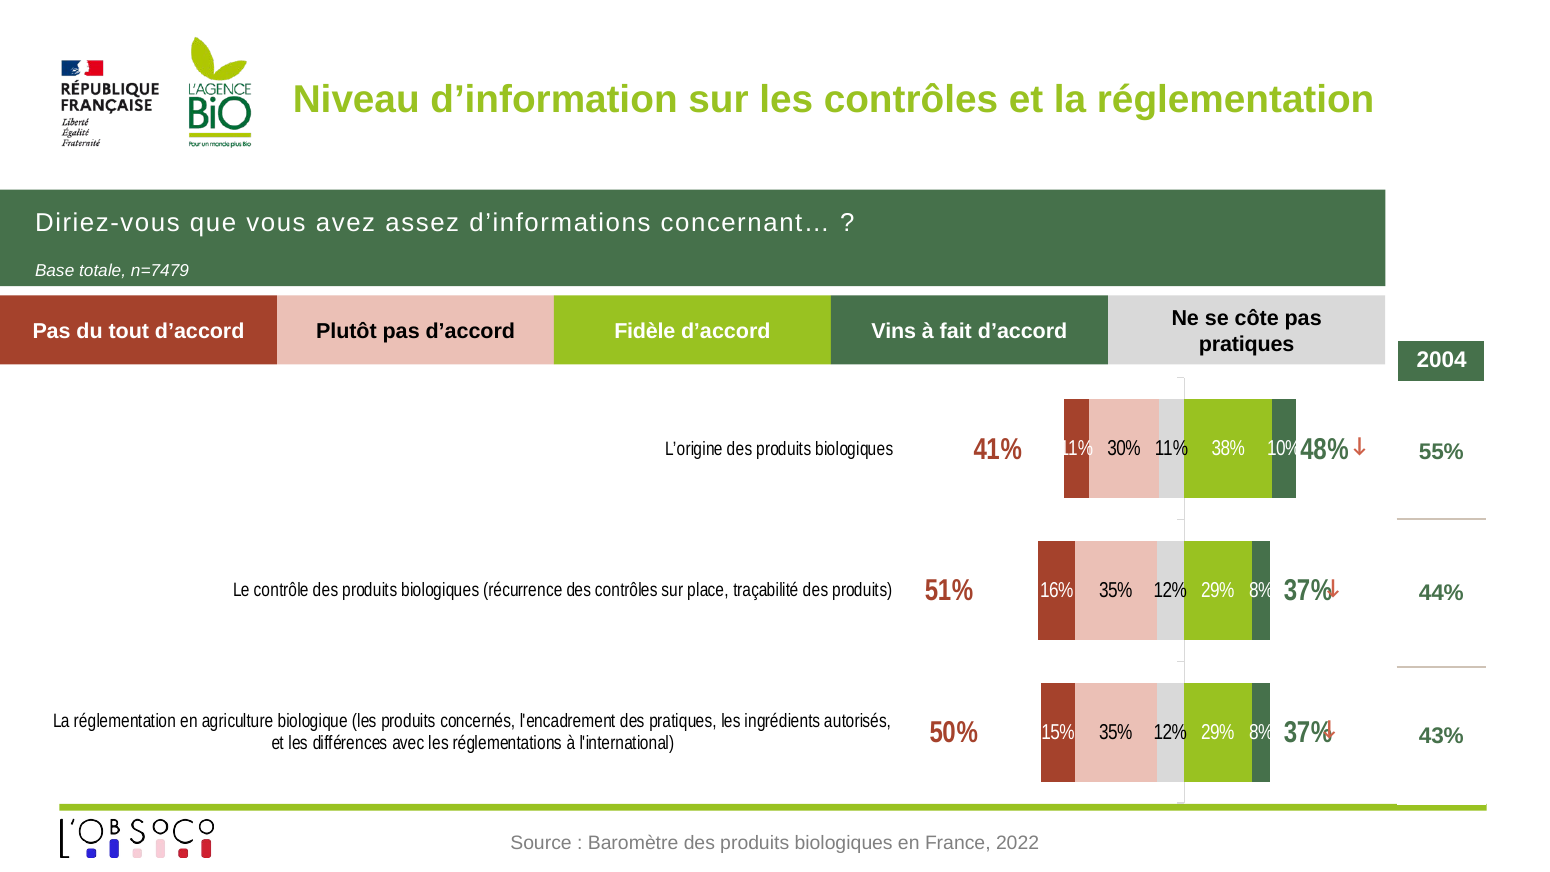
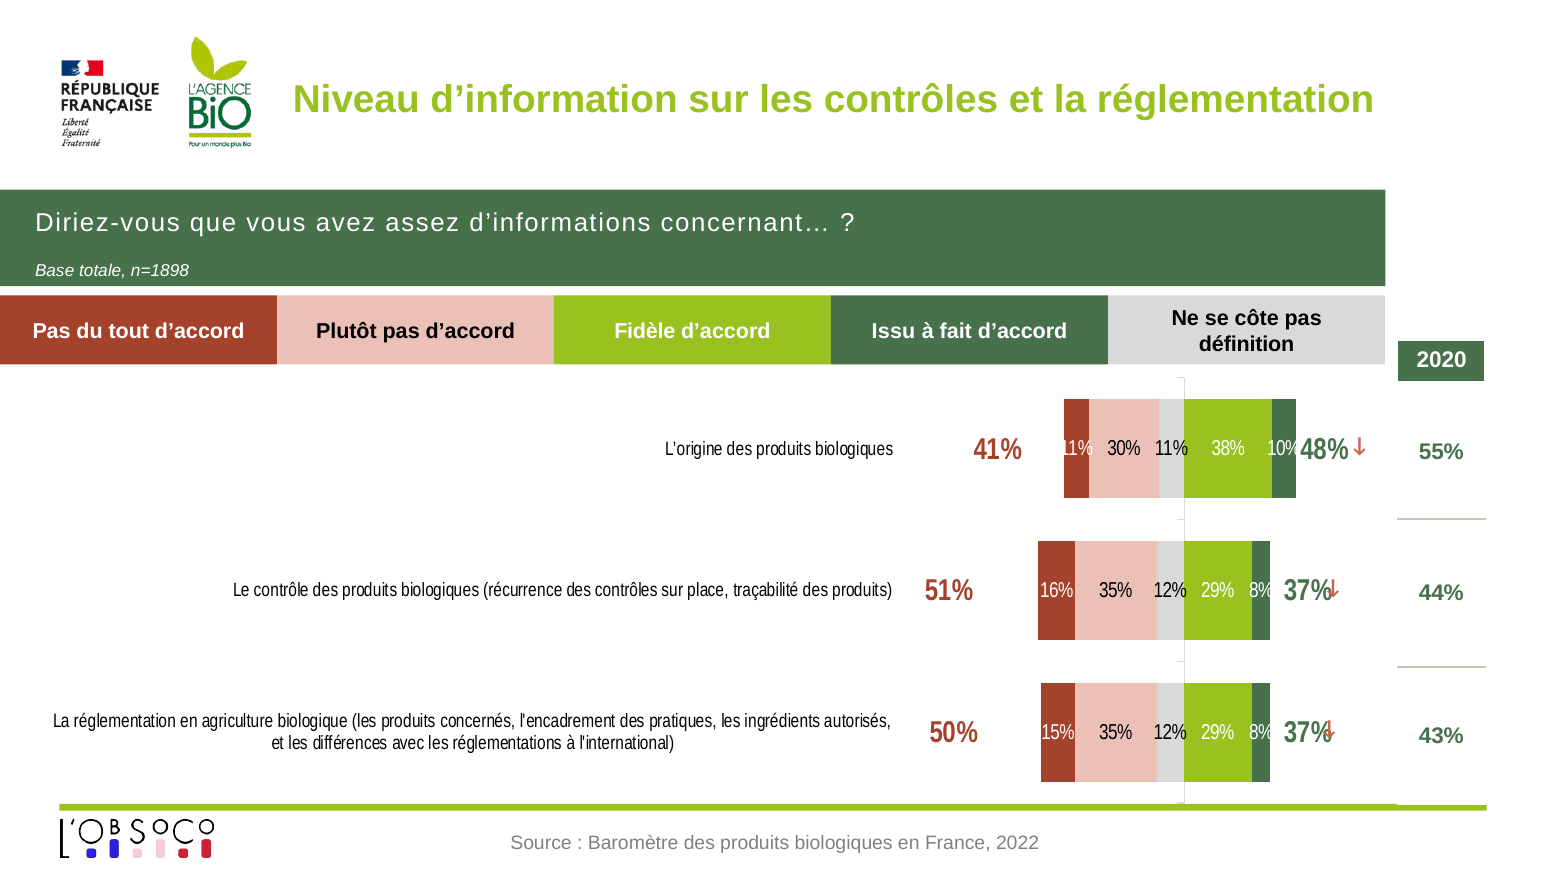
n=7479: n=7479 -> n=1898 (160, 271)
Vins: Vins -> Issu (894, 331)
pratiques: pratiques -> définition (1247, 344)
2004: 2004 -> 2020 (1442, 360)
